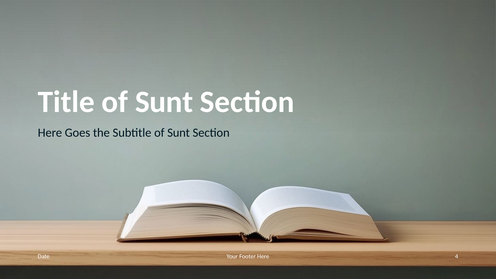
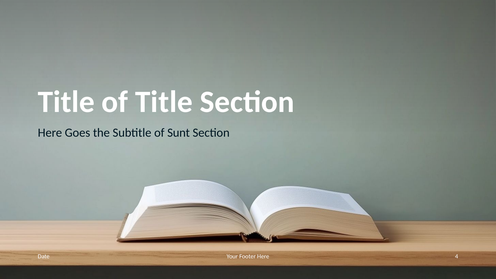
Title of Sunt: Sunt -> Title (164, 102)
